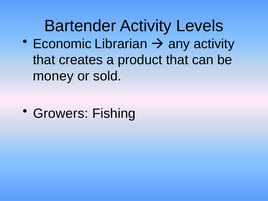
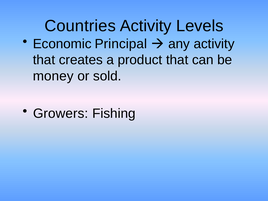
Bartender: Bartender -> Countries (80, 26)
Librarian: Librarian -> Principal (121, 44)
